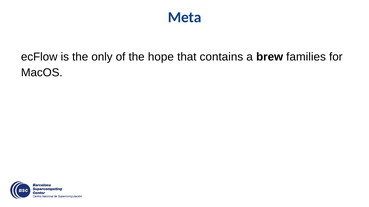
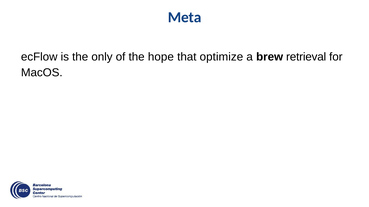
contains: contains -> optimize (221, 57)
families: families -> retrieval (306, 57)
